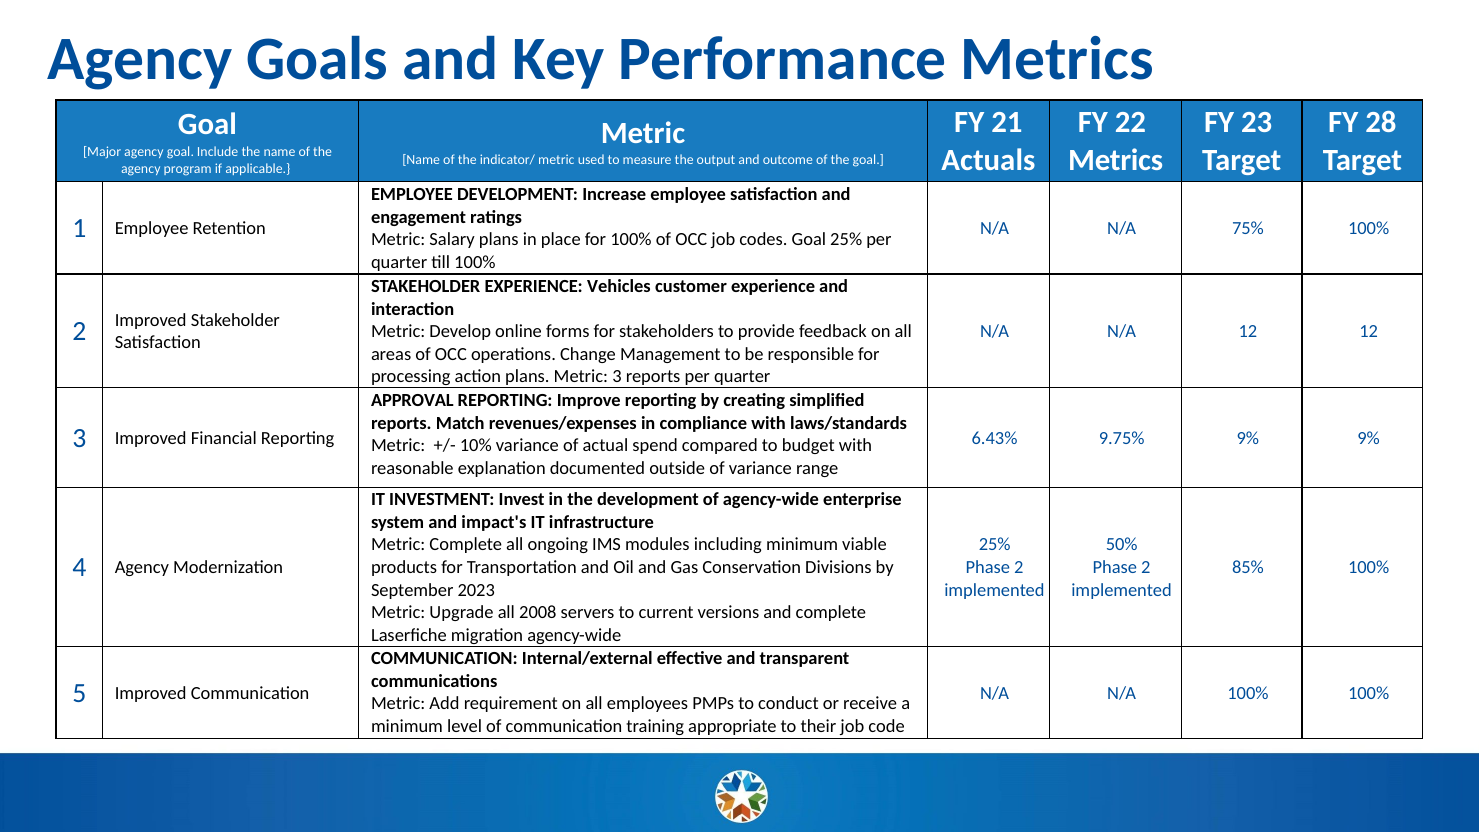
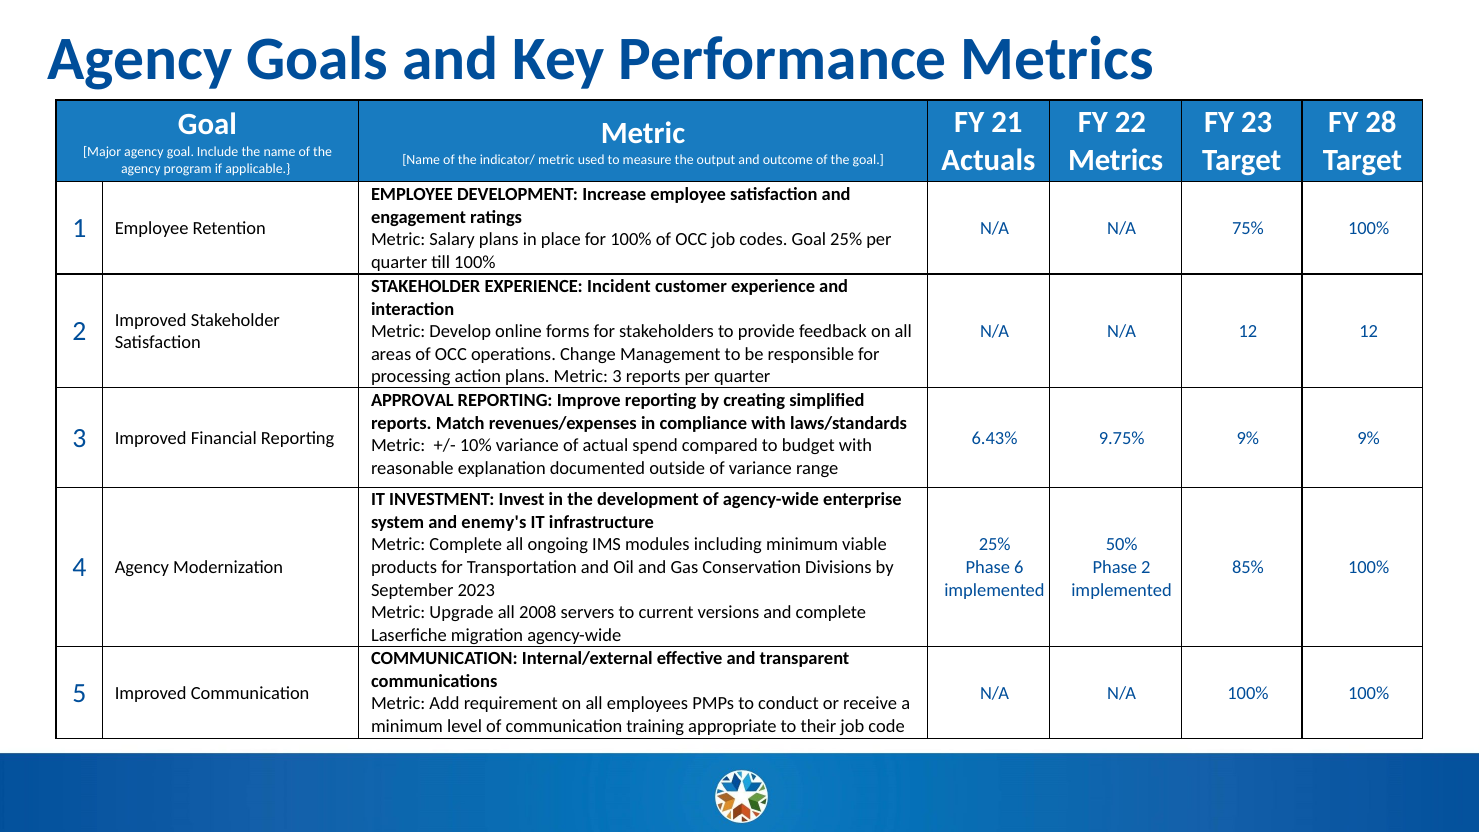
Vehicles: Vehicles -> Incident (619, 286)
impact's: impact's -> enemy's (494, 522)
2: 2 -> 6 (1019, 567)
